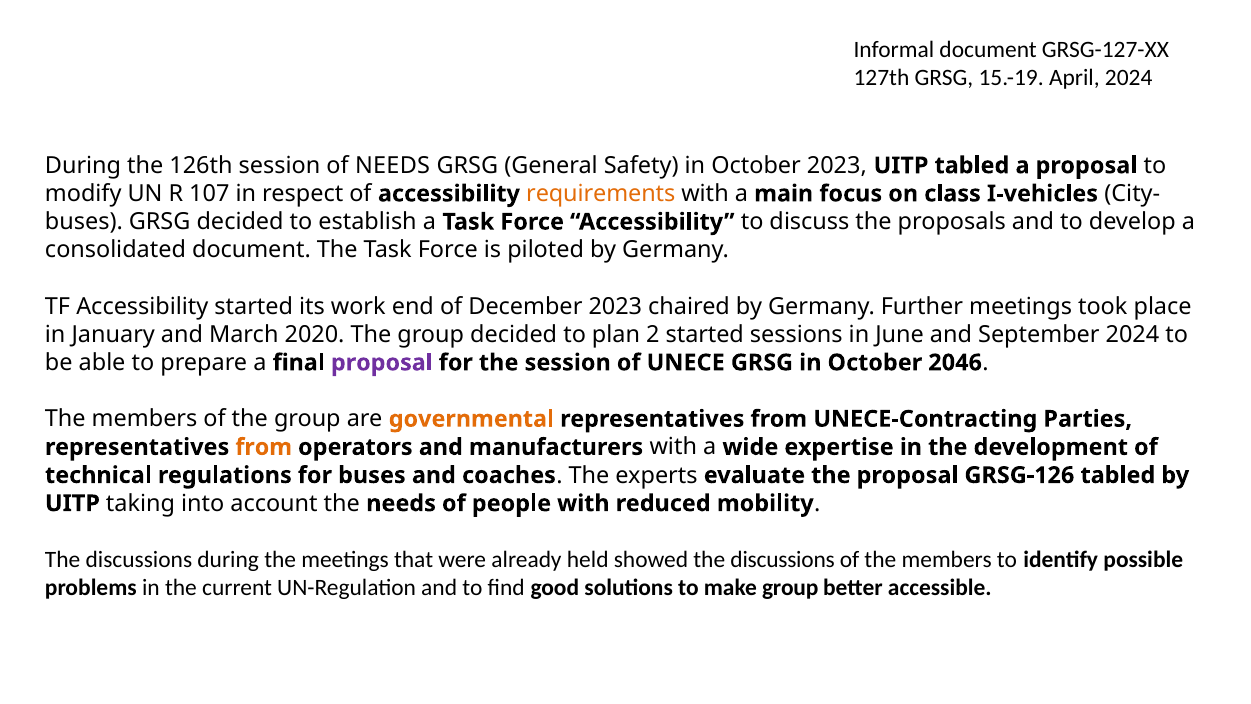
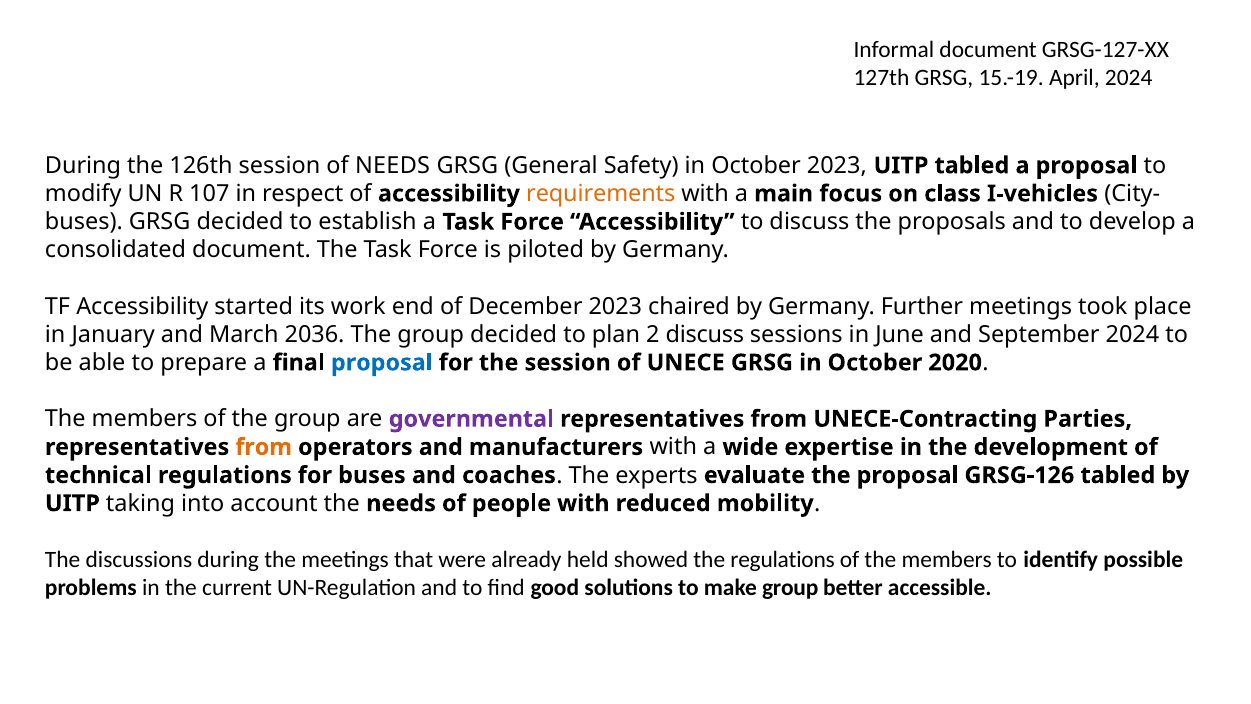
2020: 2020 -> 2036 (315, 334)
2 started: started -> discuss (705, 334)
proposal colour: purple -> blue (382, 362)
2046: 2046 -> 2020 (955, 362)
governmental colour: orange -> purple (471, 419)
showed the discussions: discussions -> regulations (783, 560)
